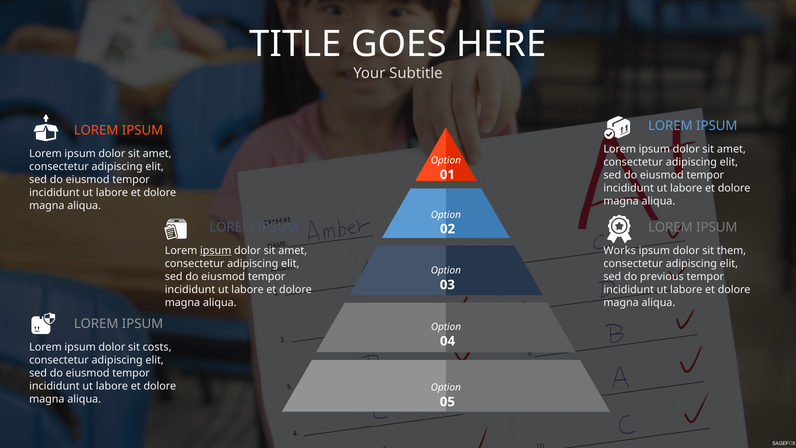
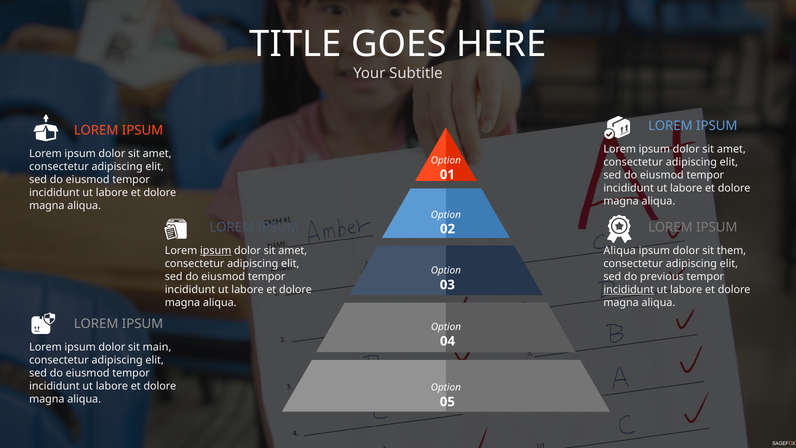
Works: Works -> Aliqua (620, 251)
incididunt underline: none -> present (629, 289)
costs: costs -> main (157, 347)
